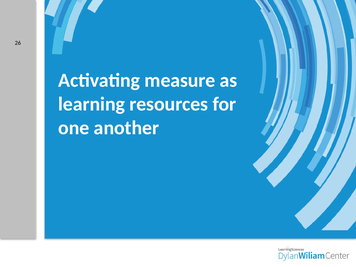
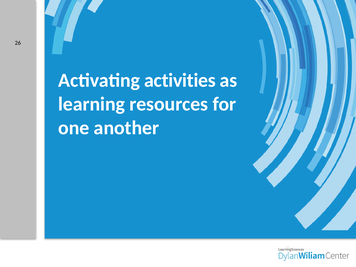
measure: measure -> activities (180, 80)
